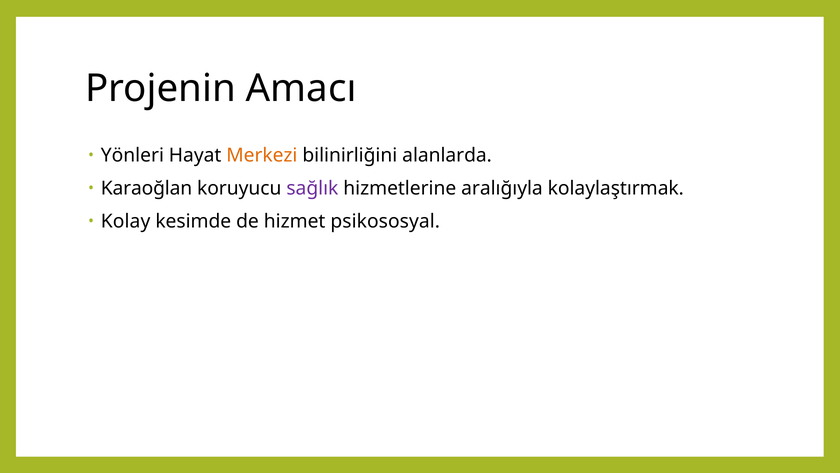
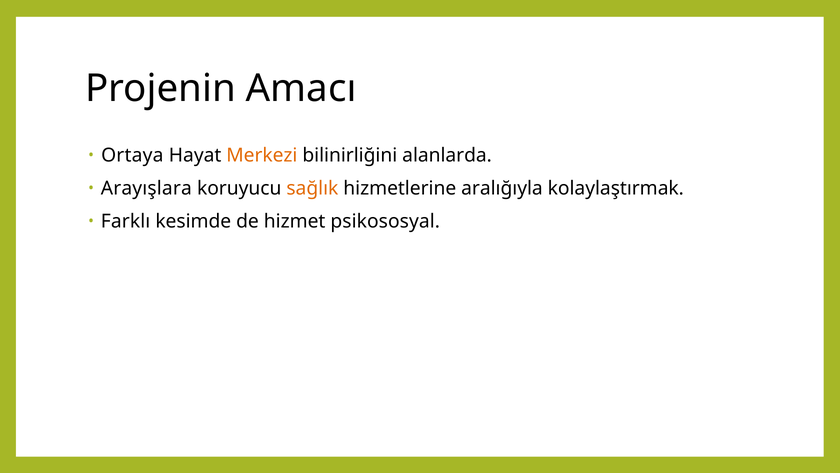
Yönleri: Yönleri -> Ortaya (132, 155)
Karaoğlan: Karaoğlan -> Arayışlara (146, 188)
sağlık colour: purple -> orange (312, 188)
Kolay: Kolay -> Farklı (126, 221)
